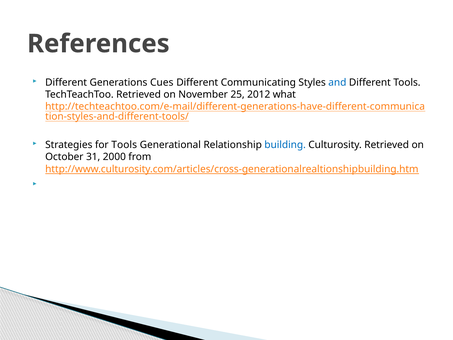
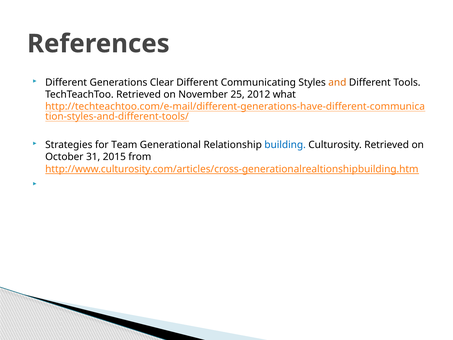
Cues: Cues -> Clear (162, 82)
and colour: blue -> orange (337, 82)
for Tools: Tools -> Team (124, 145)
2000: 2000 -> 2015 (114, 157)
